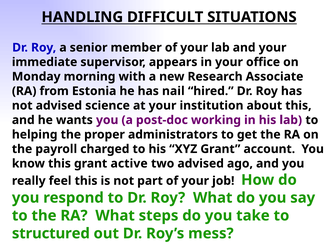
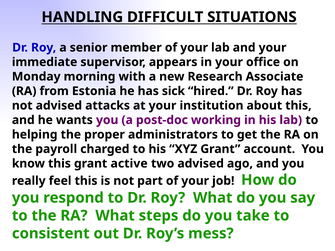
nail: nail -> sick (173, 91)
science: science -> attacks (108, 106)
structured: structured -> consistent (51, 234)
